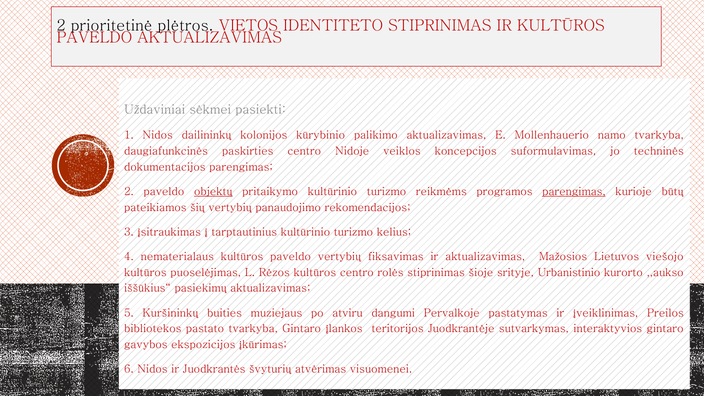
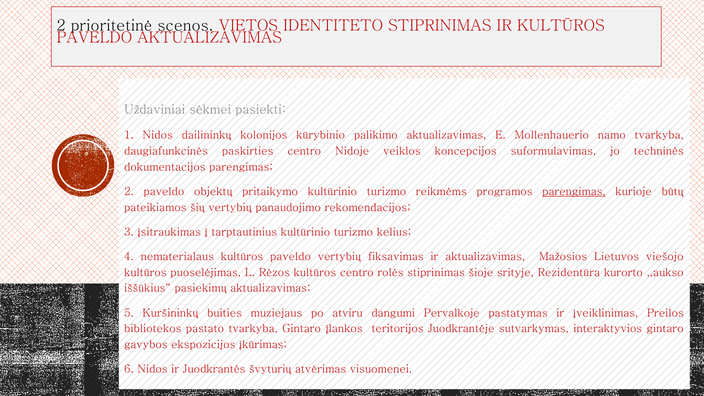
plėtros: plėtros -> scenos (185, 26)
objektų underline: present -> none (213, 192)
Urbanistinio: Urbanistinio -> Rezidentūra (569, 273)
